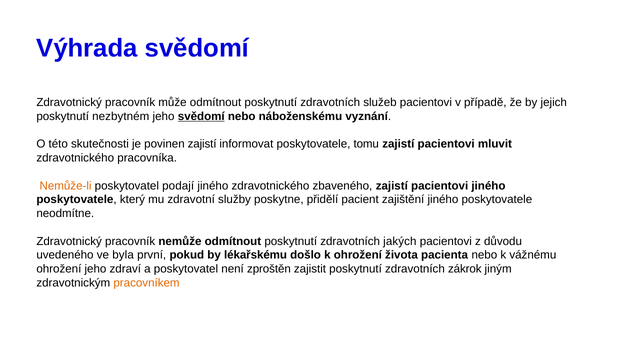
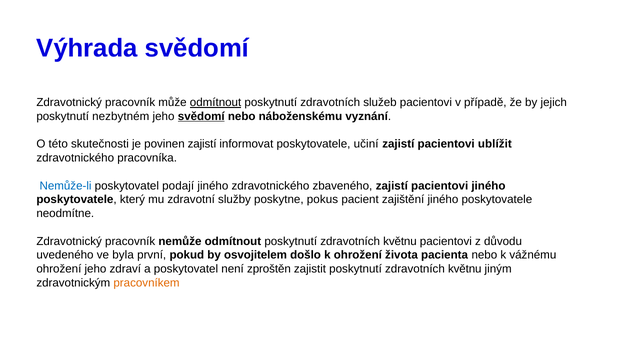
odmítnout underline: none -> present (216, 102)
tomu: tomu -> učiní (366, 144)
mluvit: mluvit -> ublížit (495, 144)
Nemůže-li colour: orange -> blue (66, 186)
přidělí: přidělí -> pokus (322, 200)
odmítnout poskytnutí zdravotních jakých: jakých -> květnu (400, 241)
lékařskému: lékařskému -> osvojitelem (256, 255)
zajistit poskytnutí zdravotních zákrok: zákrok -> květnu (465, 269)
